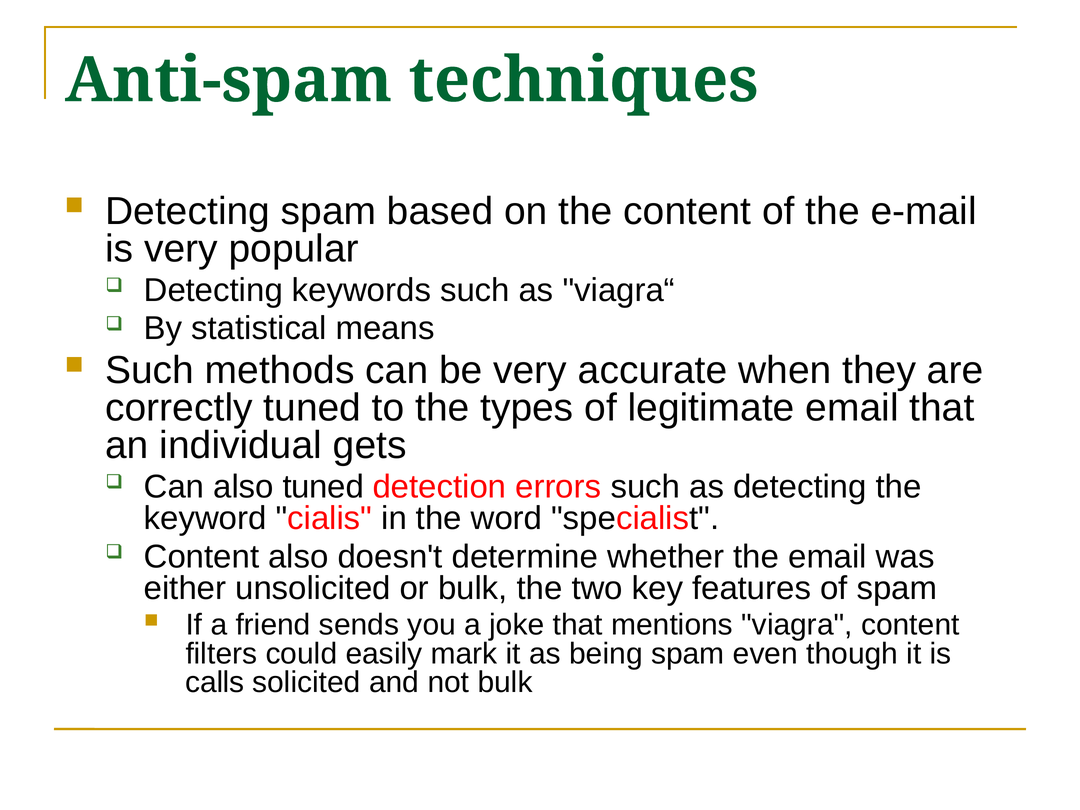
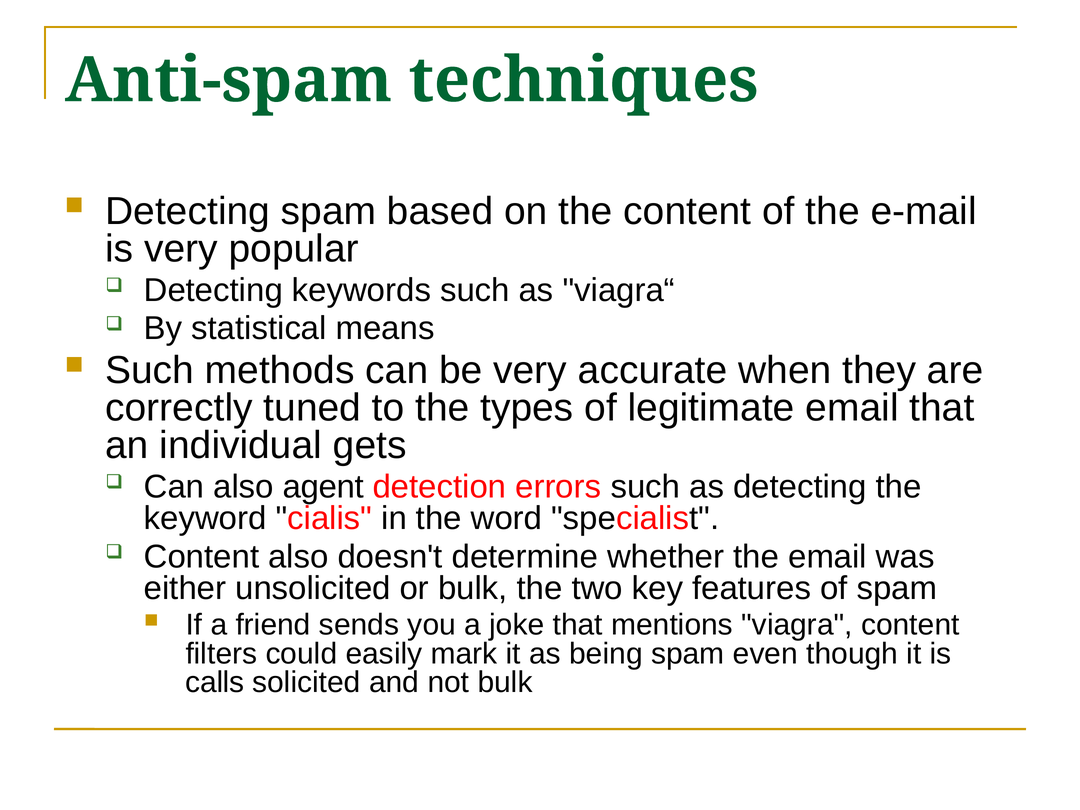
also tuned: tuned -> agent (323, 487)
